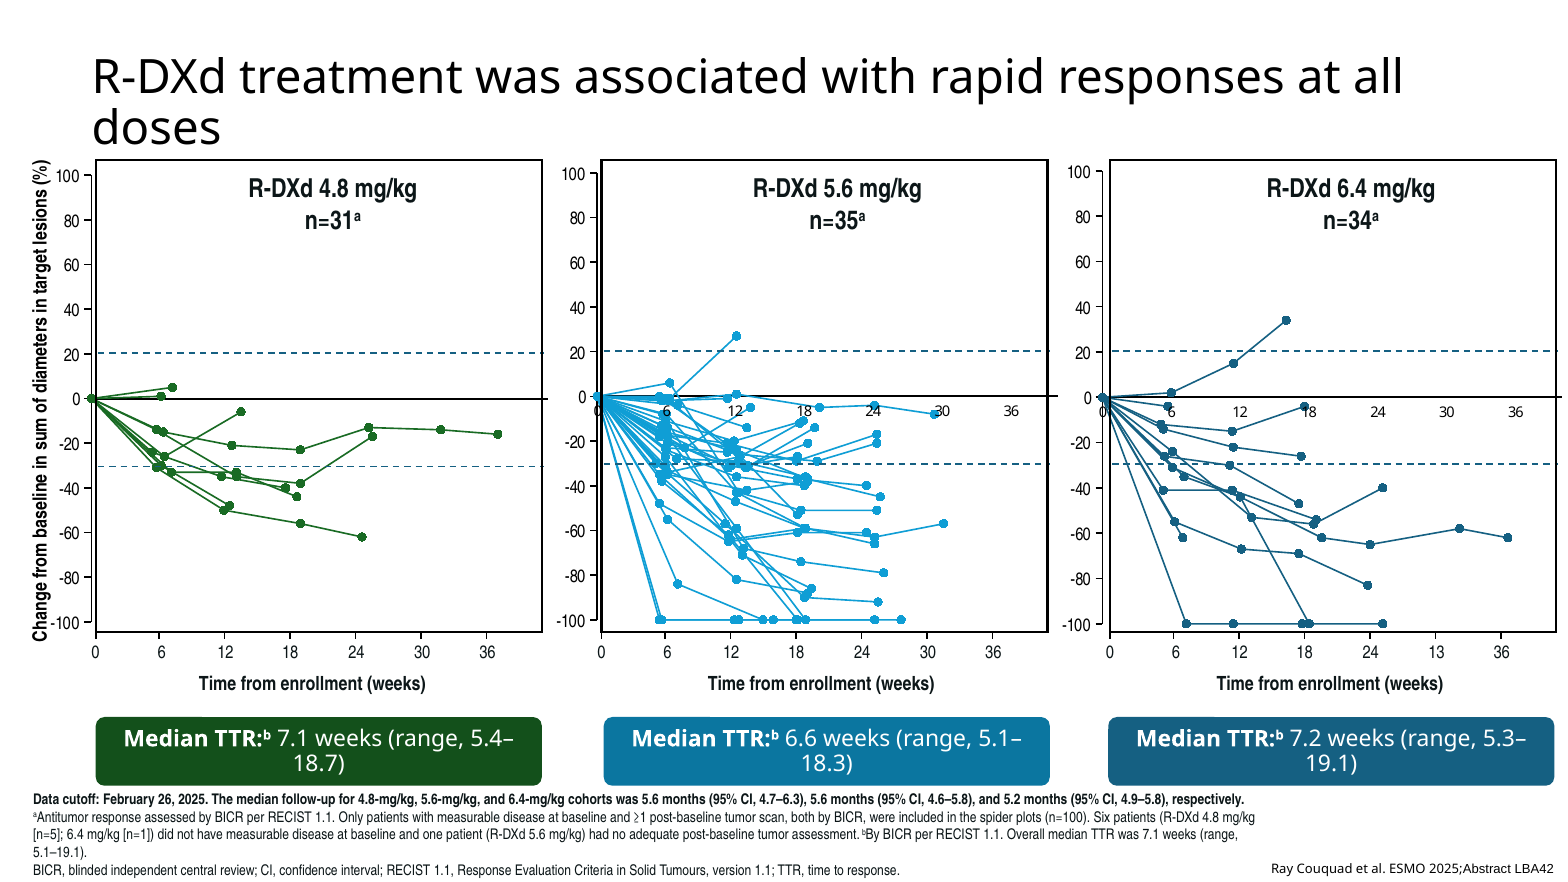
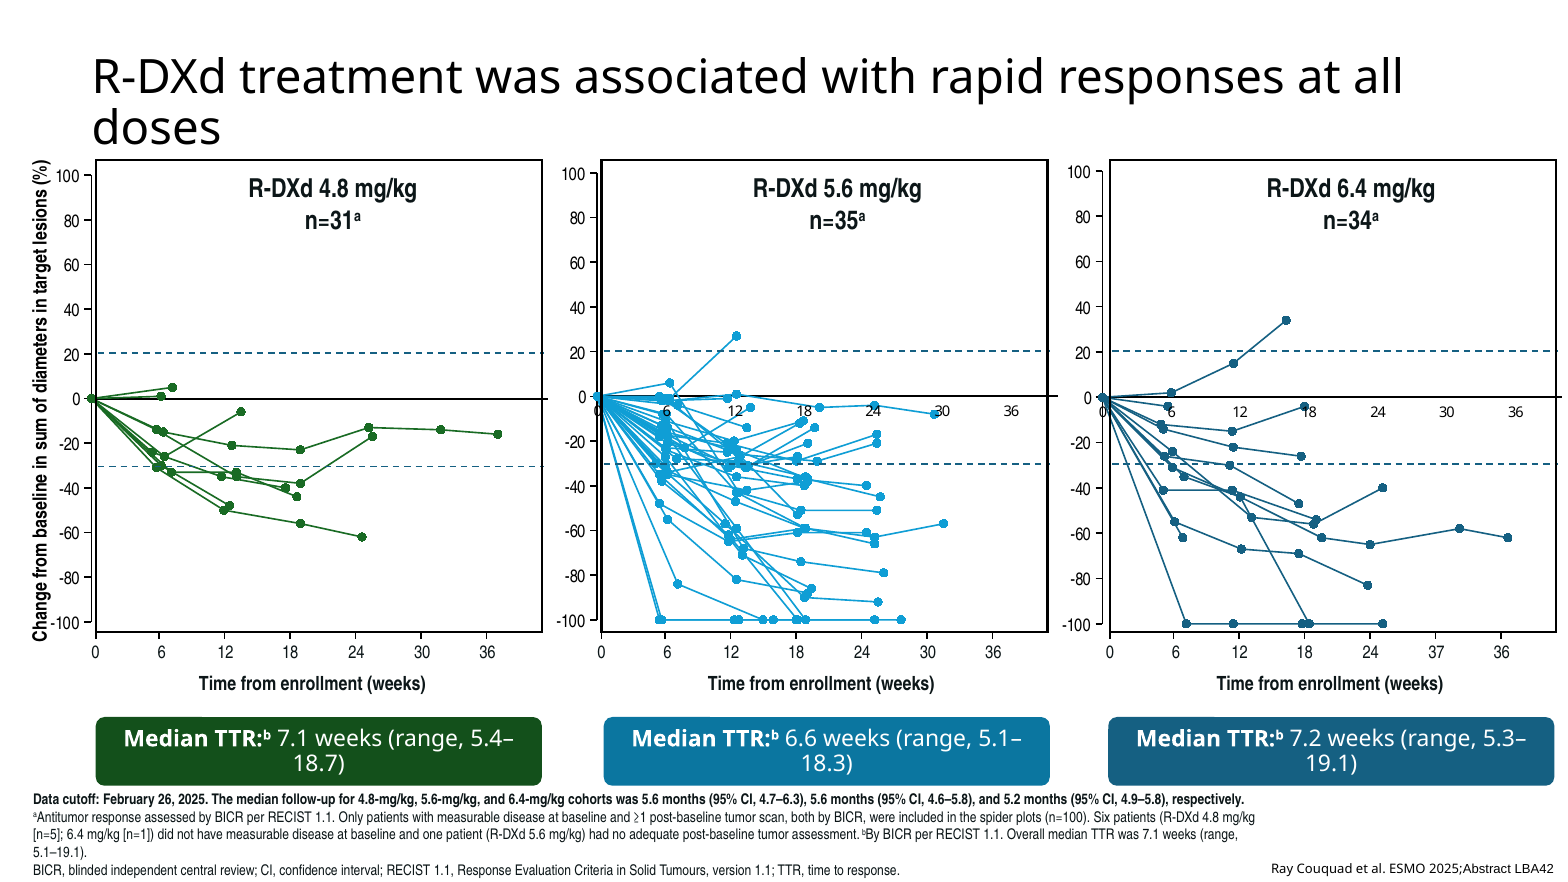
13: 13 -> 37 (1436, 652)
